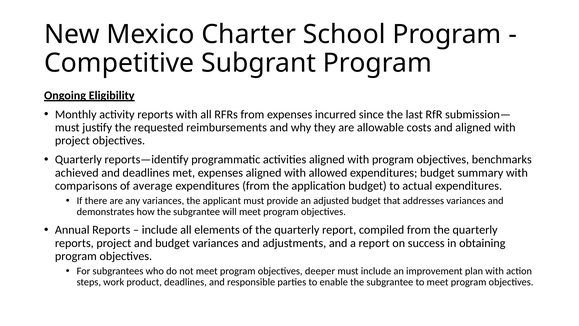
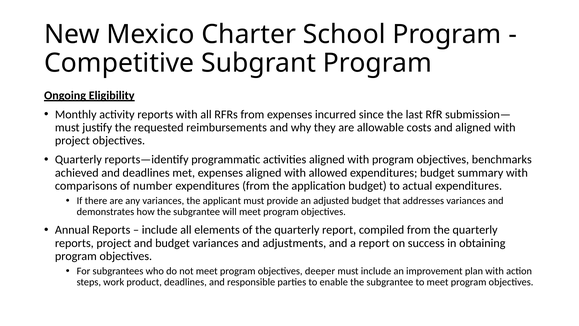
average: average -> number (153, 186)
